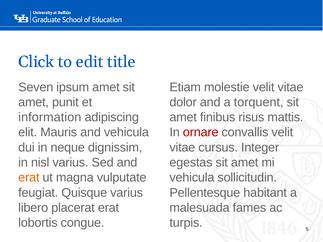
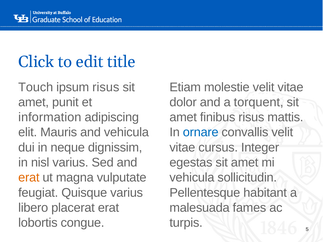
Seven: Seven -> Touch (36, 87)
ipsum amet: amet -> risus (106, 87)
ornare colour: red -> blue (201, 132)
